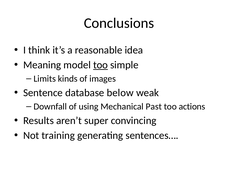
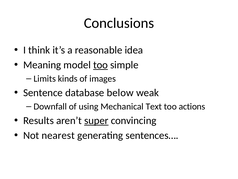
Past: Past -> Text (154, 106)
super underline: none -> present (96, 120)
training: training -> nearest (58, 135)
